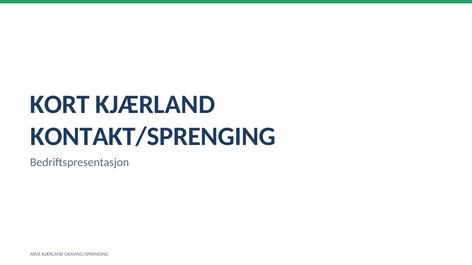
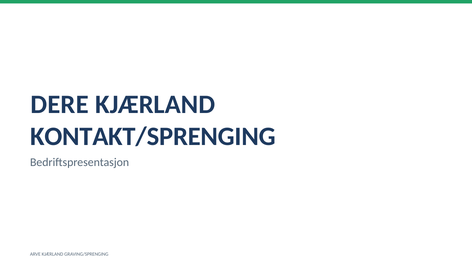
KORT: KORT -> DERE (60, 105)
